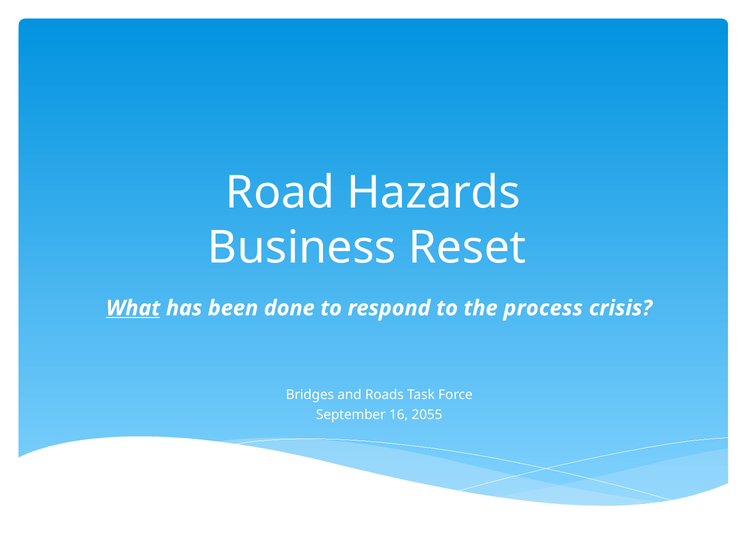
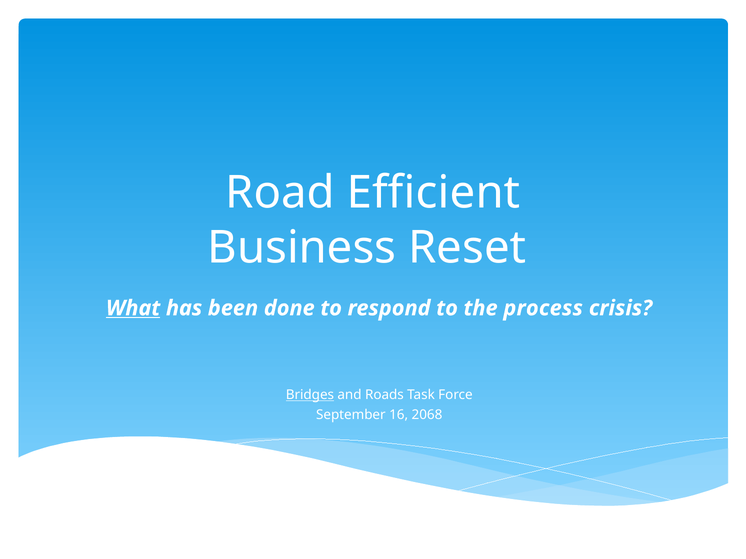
Hazards: Hazards -> Efficient (433, 193)
Bridges underline: none -> present (310, 395)
2055: 2055 -> 2068 (427, 415)
